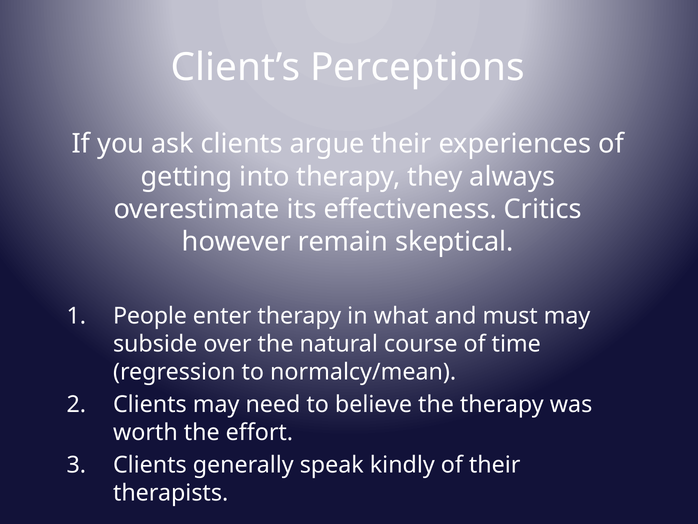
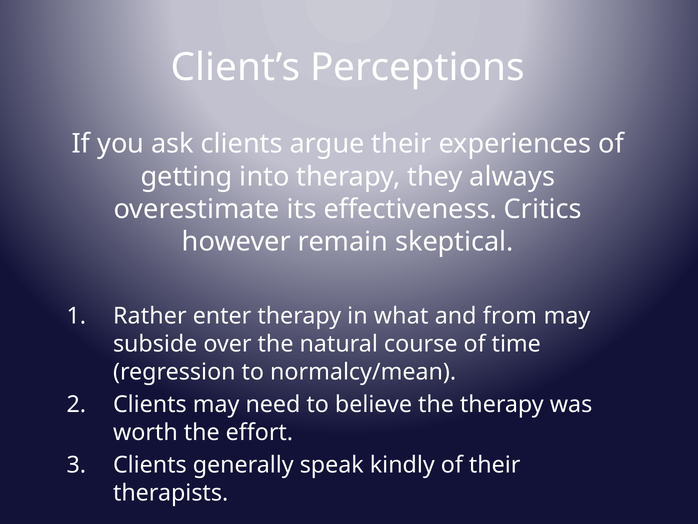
People: People -> Rather (150, 316)
must: must -> from (510, 316)
